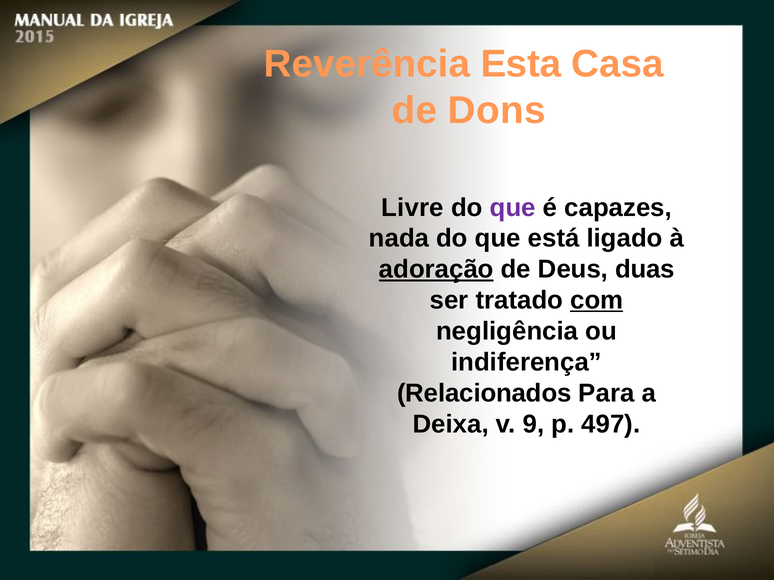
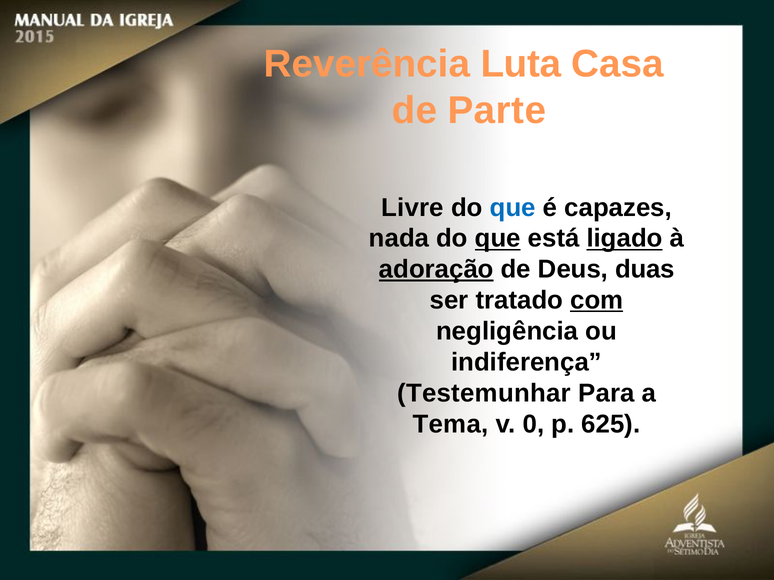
Esta: Esta -> Luta (521, 64)
Dons: Dons -> Parte (497, 110)
que colour: purple -> blue (513, 208)
que underline: none -> present (498, 239)
ligado underline: none -> present (625, 239)
Relacionados: Relacionados -> Testemunhar (484, 393)
Deixa: Deixa -> Tema (451, 424)
9: 9 -> 0 (533, 424)
497: 497 -> 625 (611, 424)
